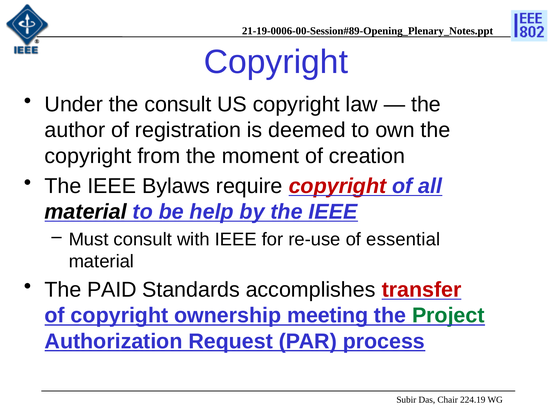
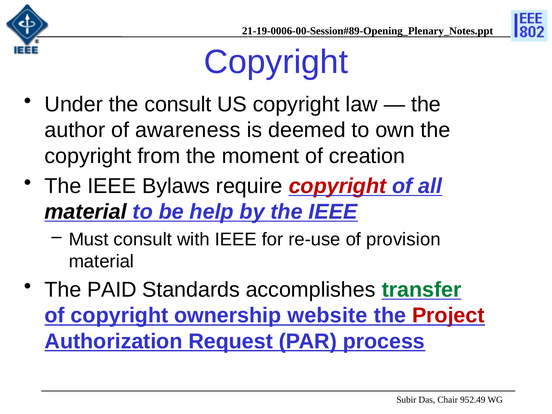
registration: registration -> awareness (188, 130)
essential: essential -> provision (403, 239)
transfer colour: red -> green (422, 290)
meeting: meeting -> website (328, 316)
Project colour: green -> red (448, 316)
224.19: 224.19 -> 952.49 (473, 400)
